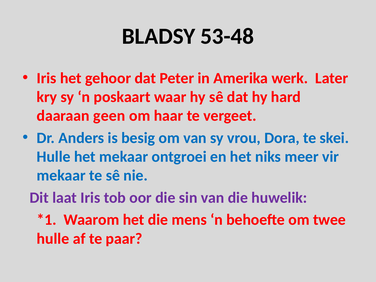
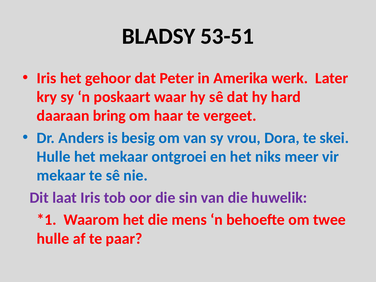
53-48: 53-48 -> 53-51 (227, 36)
geen: geen -> bring (109, 116)
